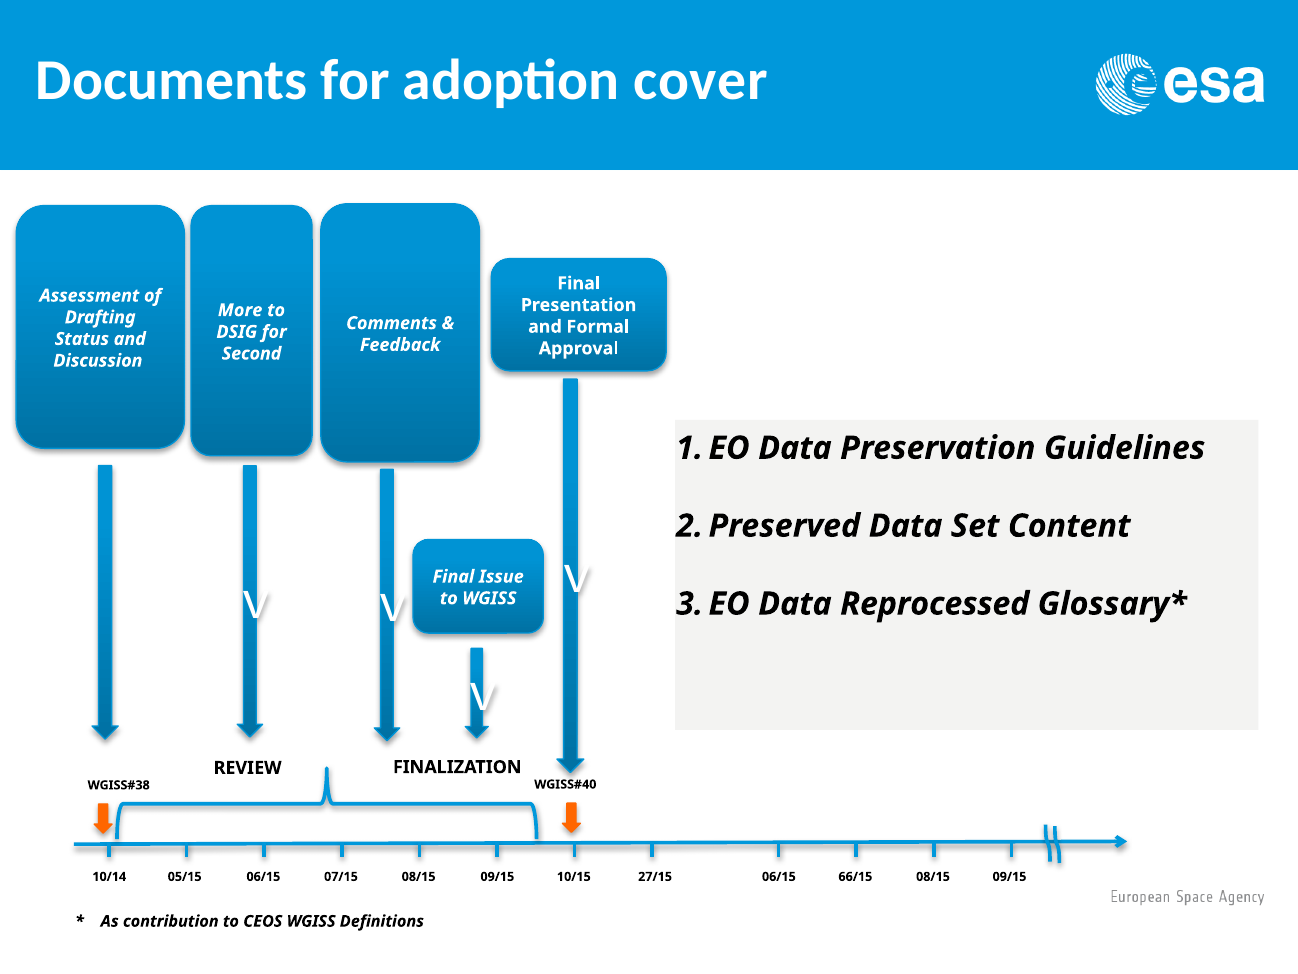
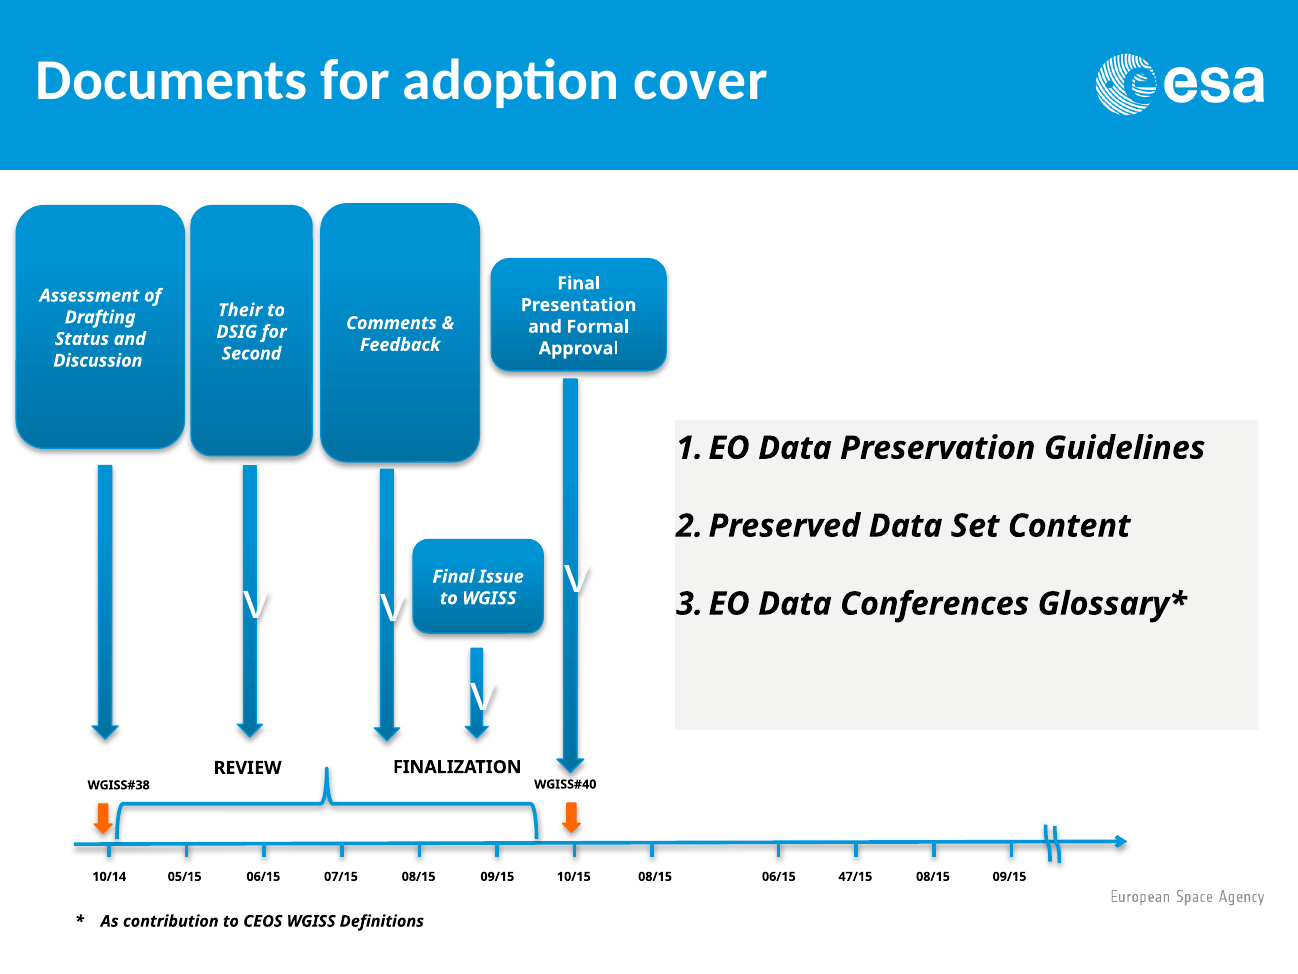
More: More -> Their (240, 310)
Reprocessed: Reprocessed -> Conferences (935, 604)
10/15 27/15: 27/15 -> 08/15 (655, 876)
66/15: 66/15 -> 47/15 (855, 876)
